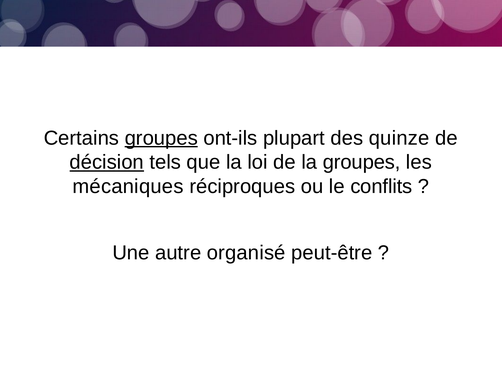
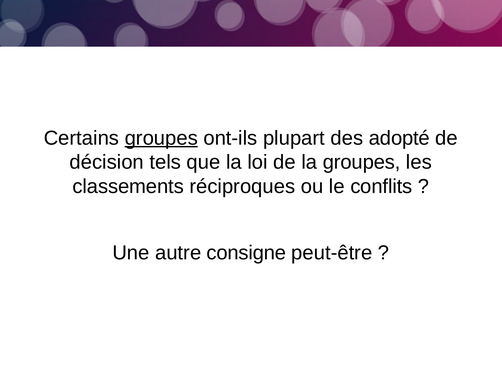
quinze: quinze -> adopté (399, 138)
décision underline: present -> none (107, 163)
mécaniques: mécaniques -> classements (128, 187)
organisé: organisé -> consigne (246, 253)
